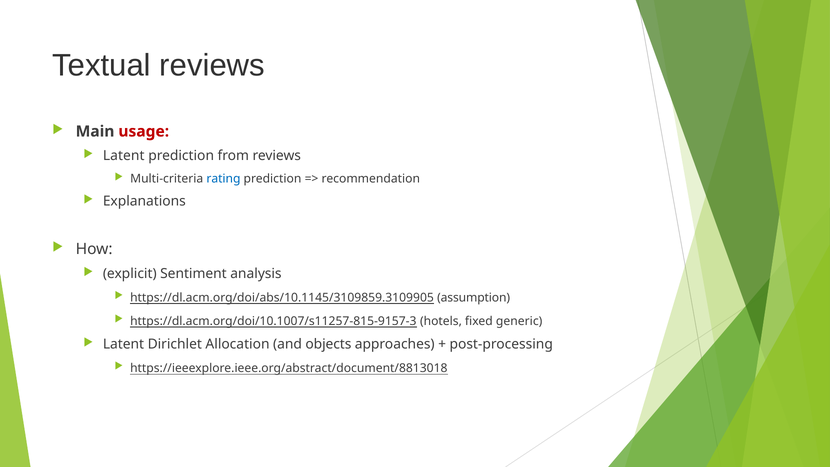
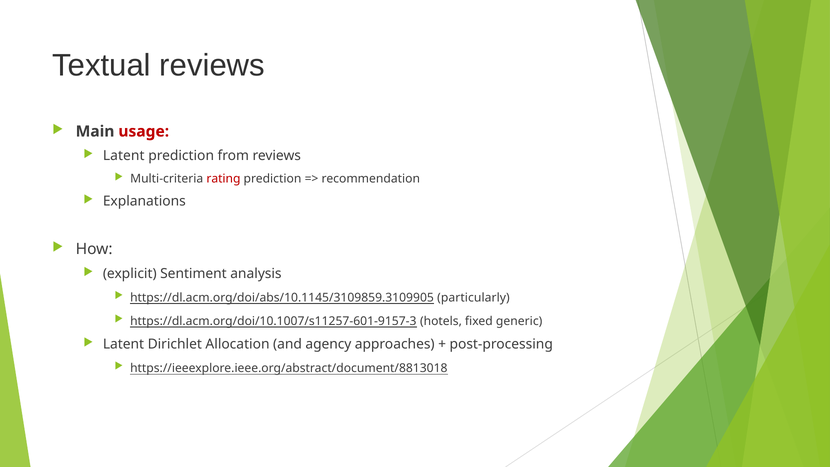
rating colour: blue -> red (223, 179)
assumption: assumption -> particularly (473, 298)
https://dl.acm.org/doi/10.1007/s11257-815-9157-3: https://dl.acm.org/doi/10.1007/s11257-815-9157-3 -> https://dl.acm.org/doi/10.1007/s11257-601-9157-3 (273, 321)
objects: objects -> agency (328, 344)
